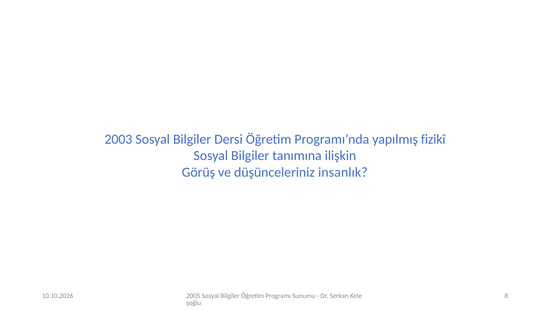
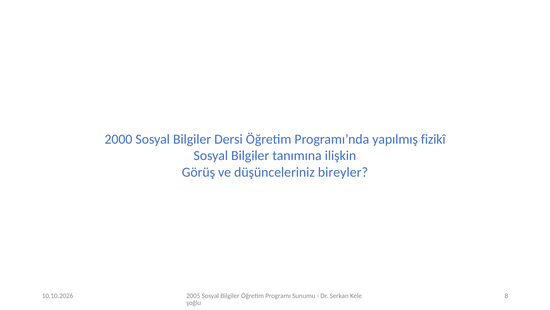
2003: 2003 -> 2000 (118, 139)
insanlık: insanlık -> bireyler (343, 172)
